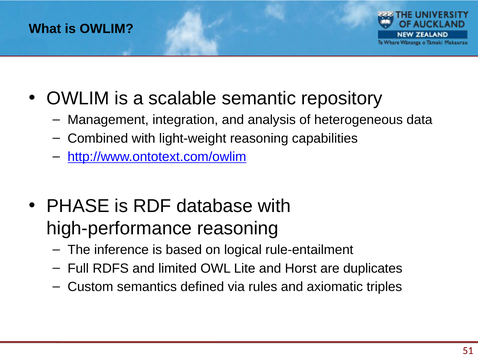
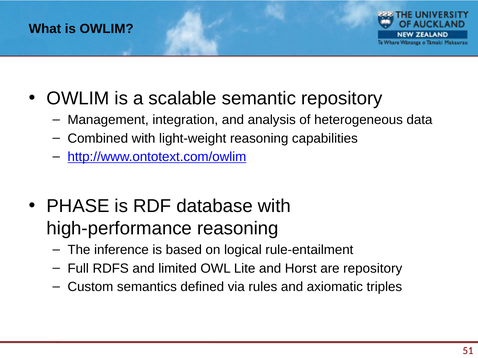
are duplicates: duplicates -> repository (373, 269)
